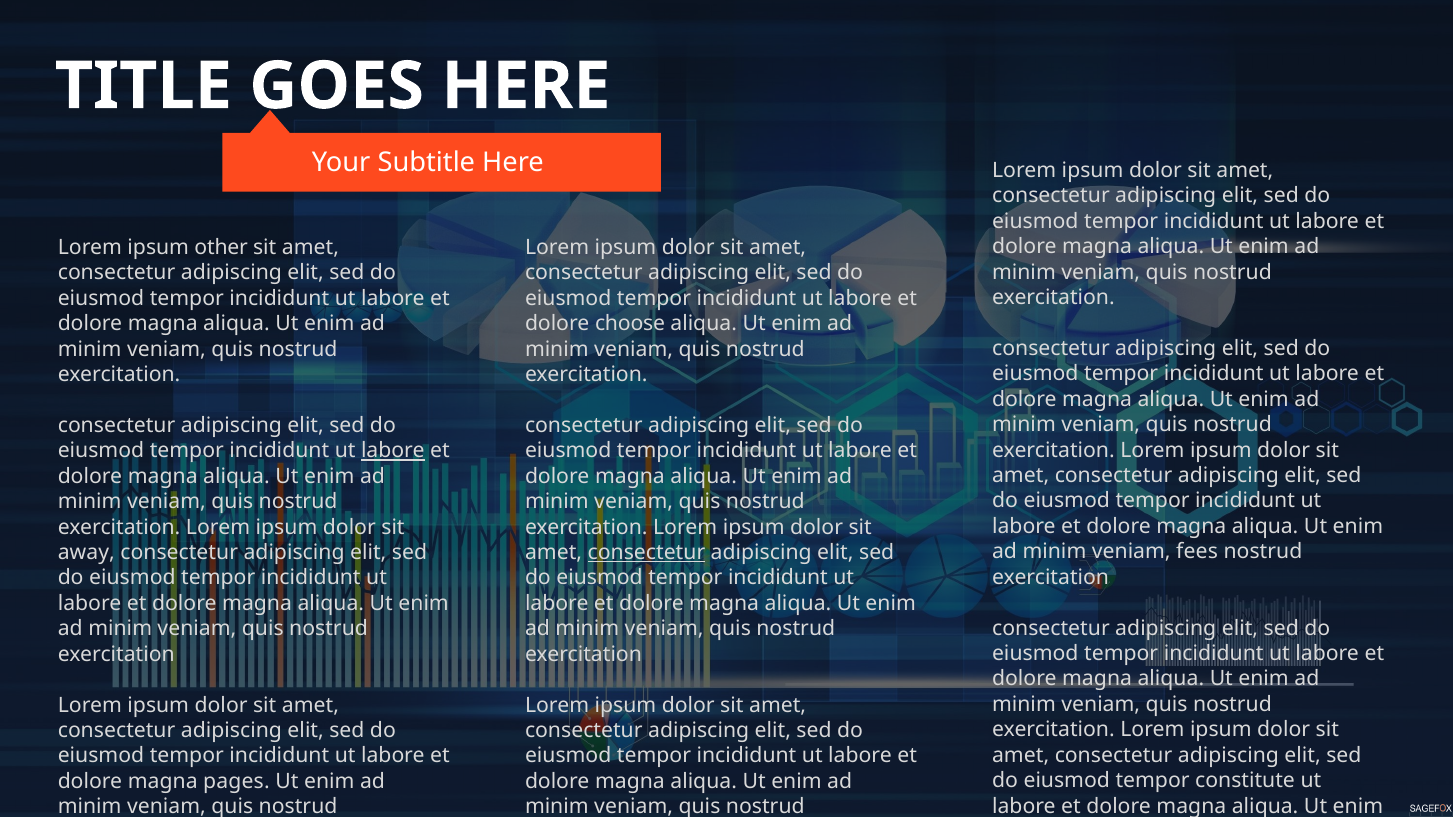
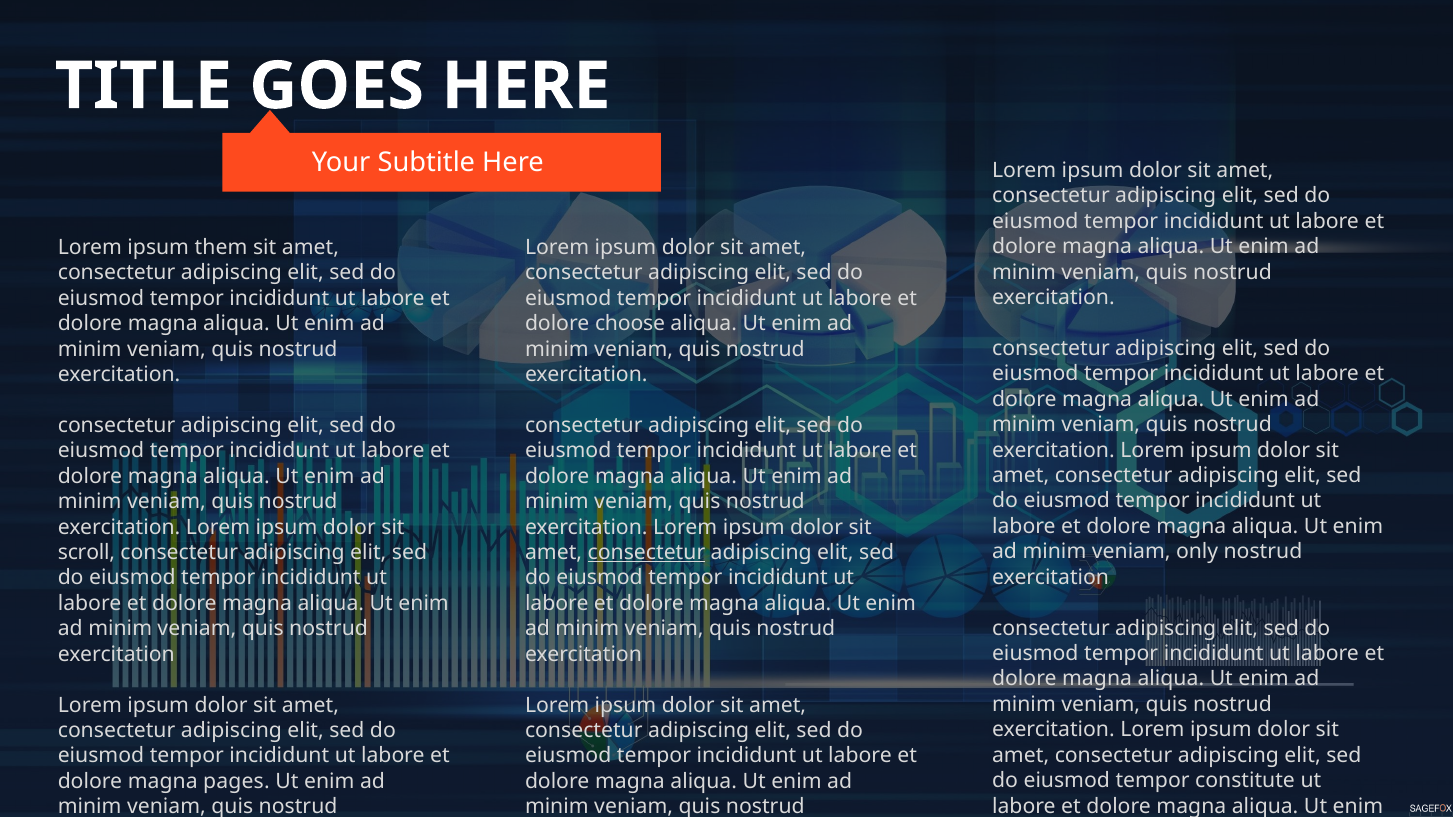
other: other -> them (221, 247)
labore underline: present -> none (393, 451)
fees: fees -> only (1197, 552)
away: away -> scroll (86, 553)
